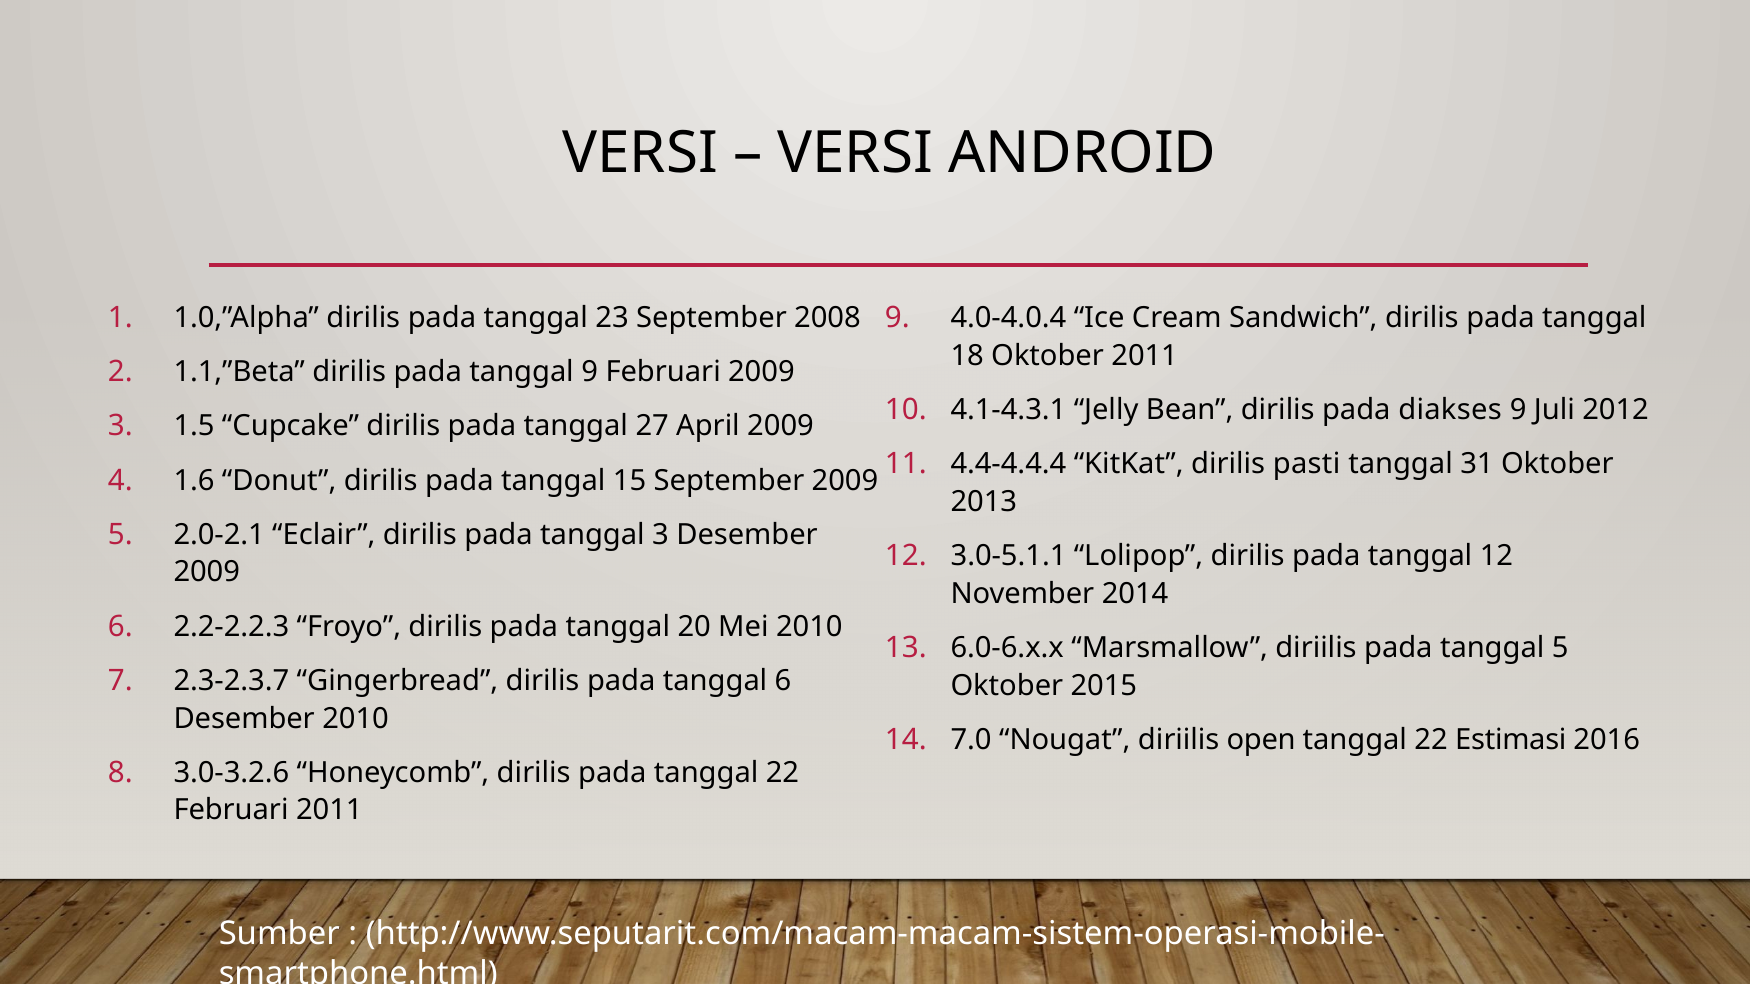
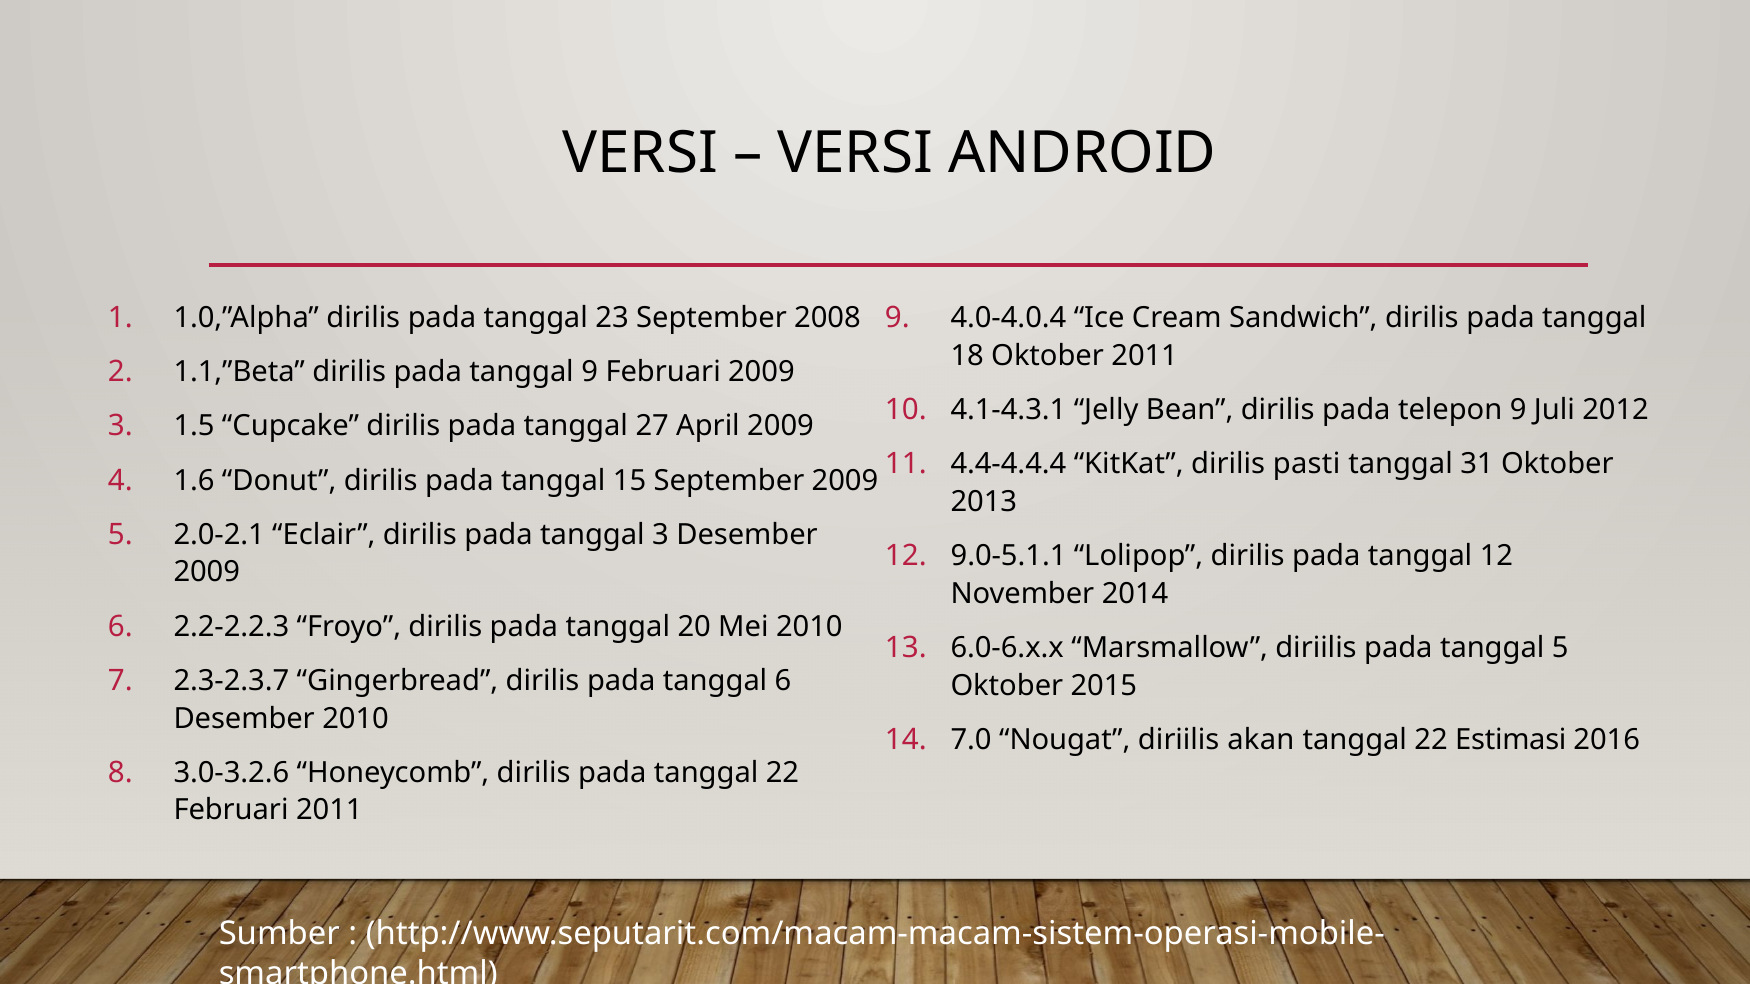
diakses: diakses -> telepon (1450, 410)
3.0-5.1.1: 3.0-5.1.1 -> 9.0-5.1.1 (1009, 556)
open: open -> akan (1261, 740)
